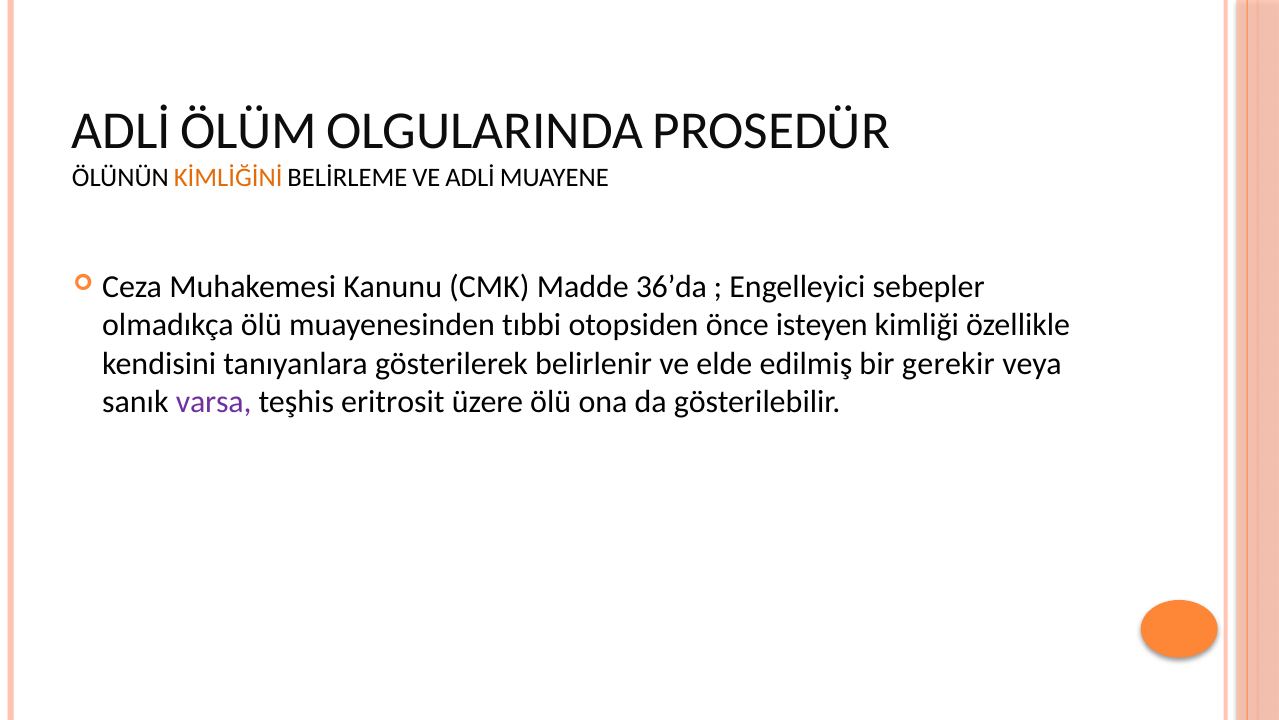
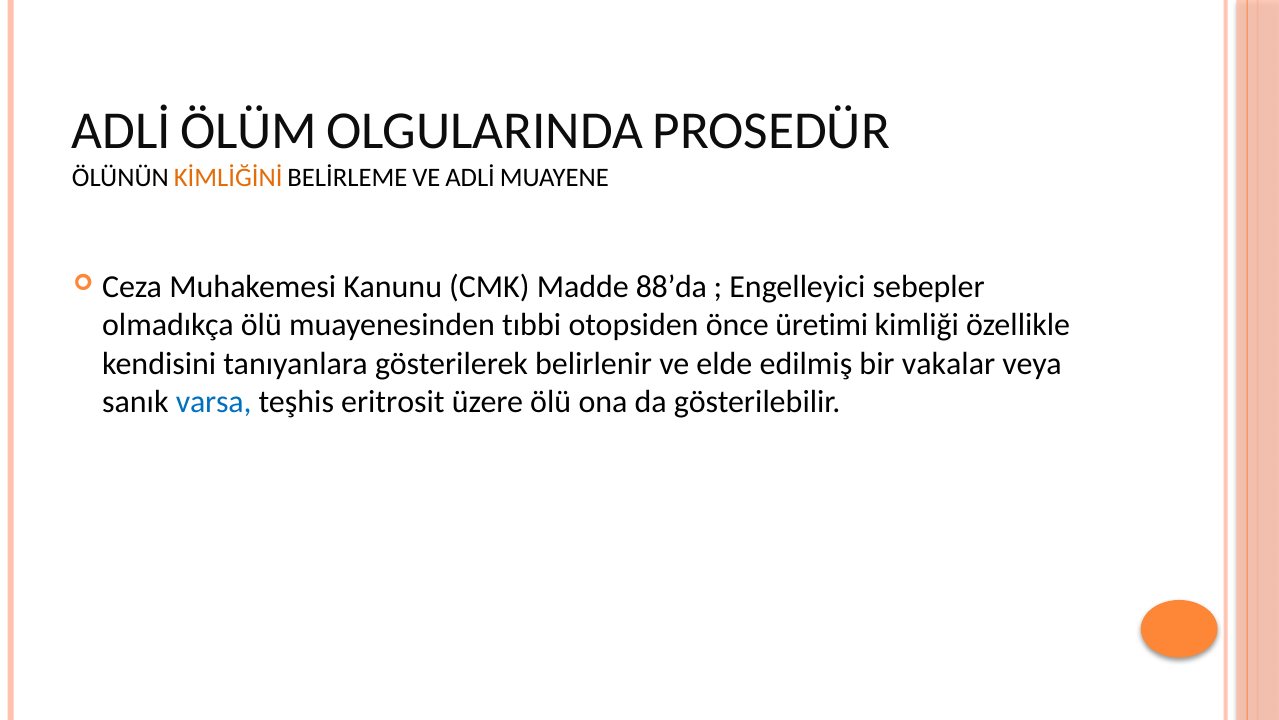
36’da: 36’da -> 88’da (671, 287)
isteyen: isteyen -> üretimi (822, 325)
gerekir: gerekir -> vakalar (949, 364)
varsa colour: purple -> blue (214, 402)
